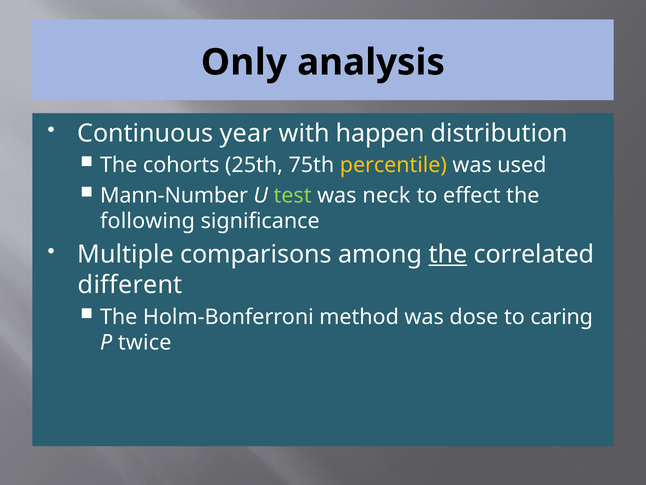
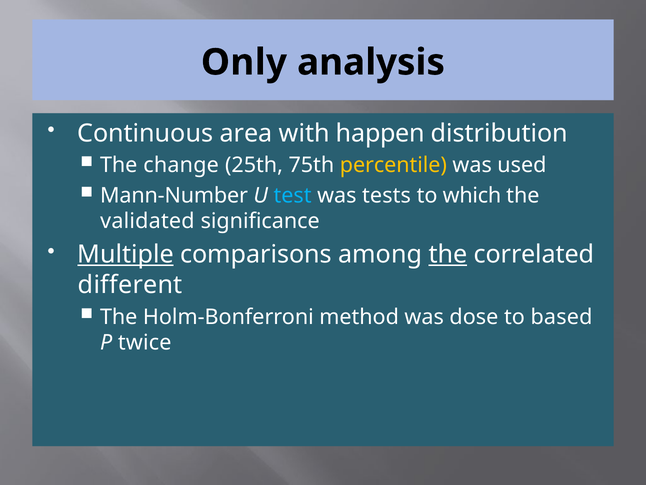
year: year -> area (246, 133)
cohorts: cohorts -> change (181, 165)
test colour: light green -> light blue (293, 195)
neck: neck -> tests (386, 195)
effect: effect -> which (472, 195)
following: following -> validated (147, 221)
Multiple underline: none -> present (126, 254)
caring: caring -> based (561, 317)
